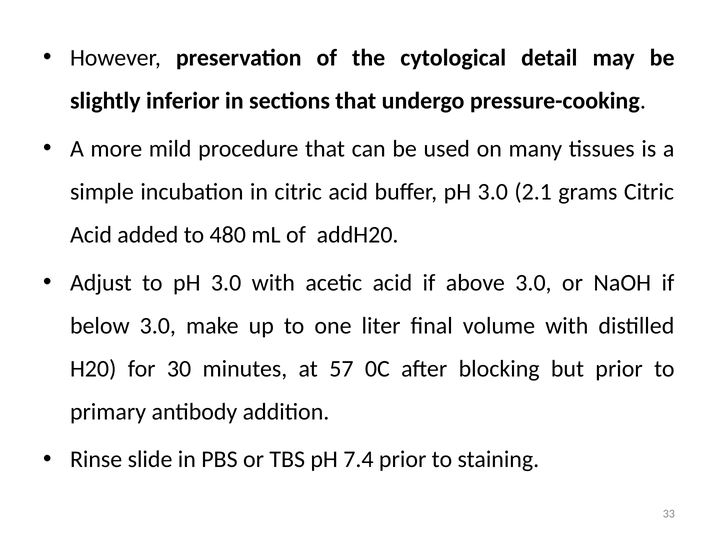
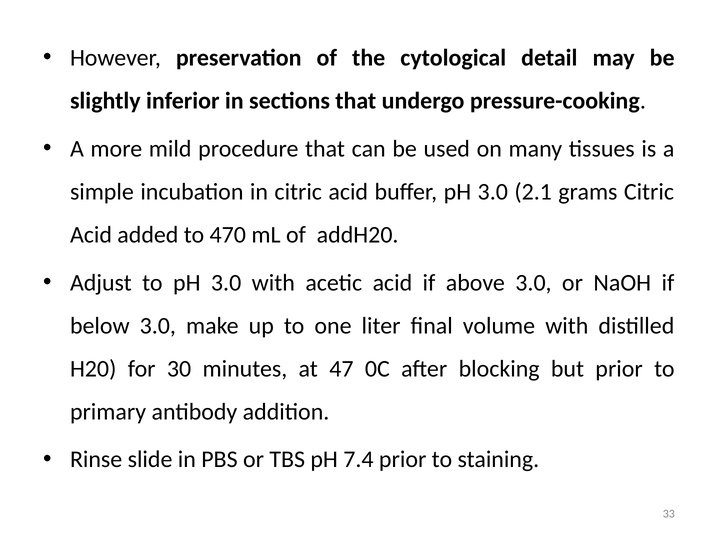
480: 480 -> 470 (228, 235)
57: 57 -> 47 (341, 369)
